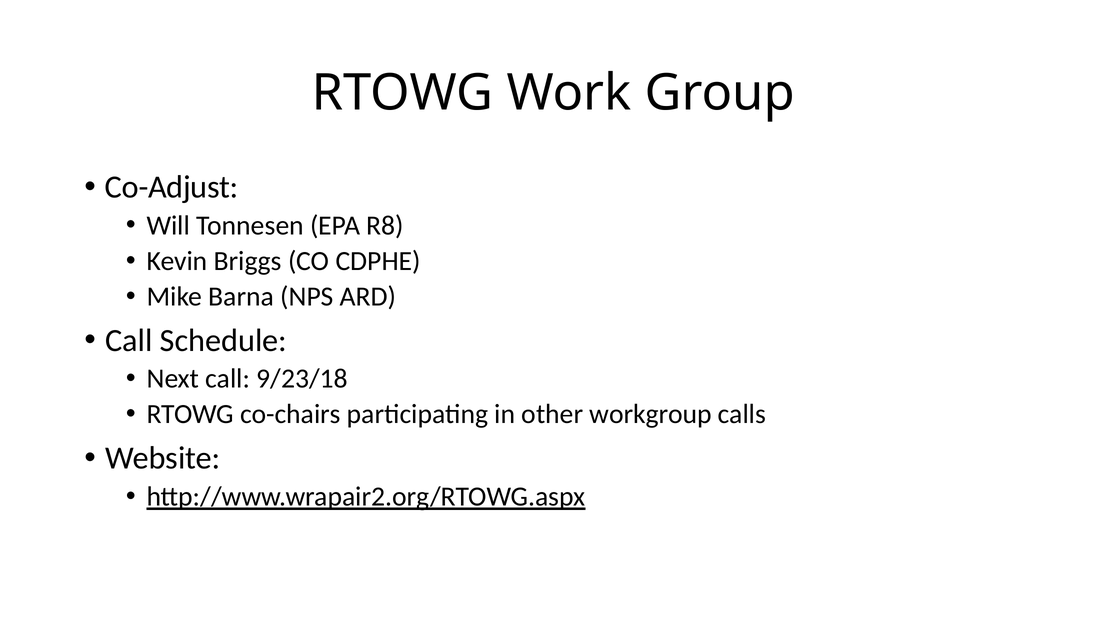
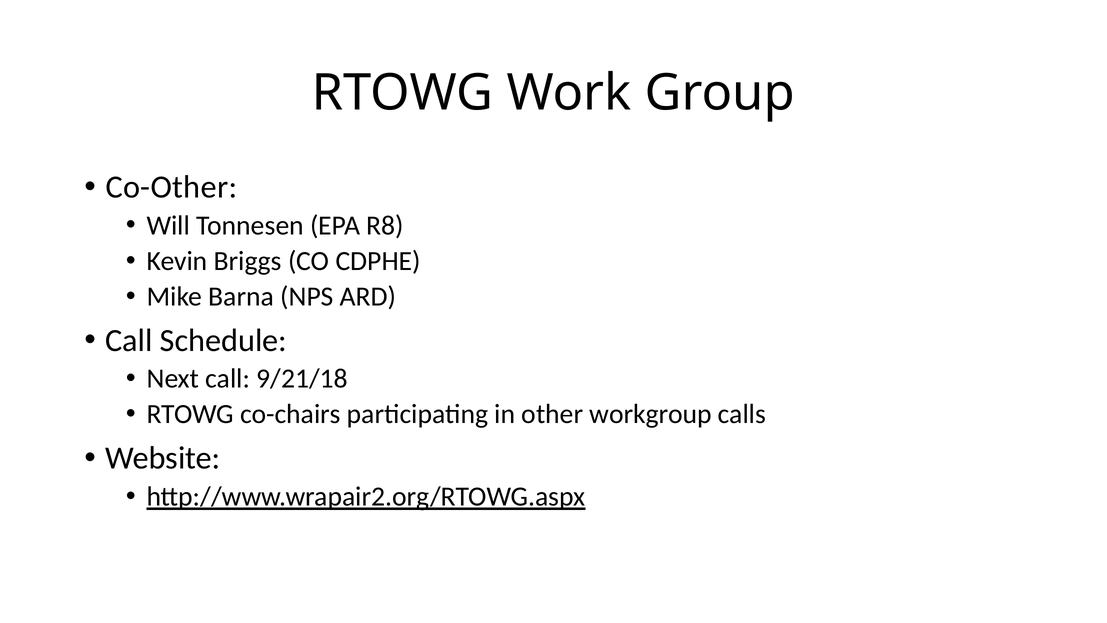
Co-Adjust: Co-Adjust -> Co-Other (171, 187)
9/23/18: 9/23/18 -> 9/21/18 (302, 378)
